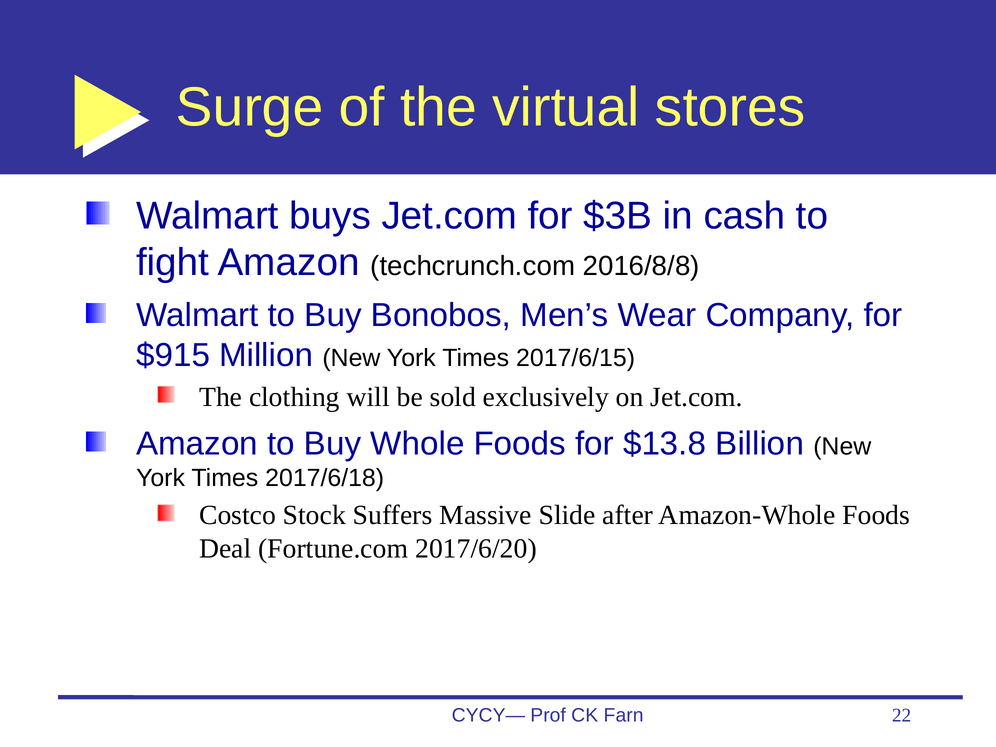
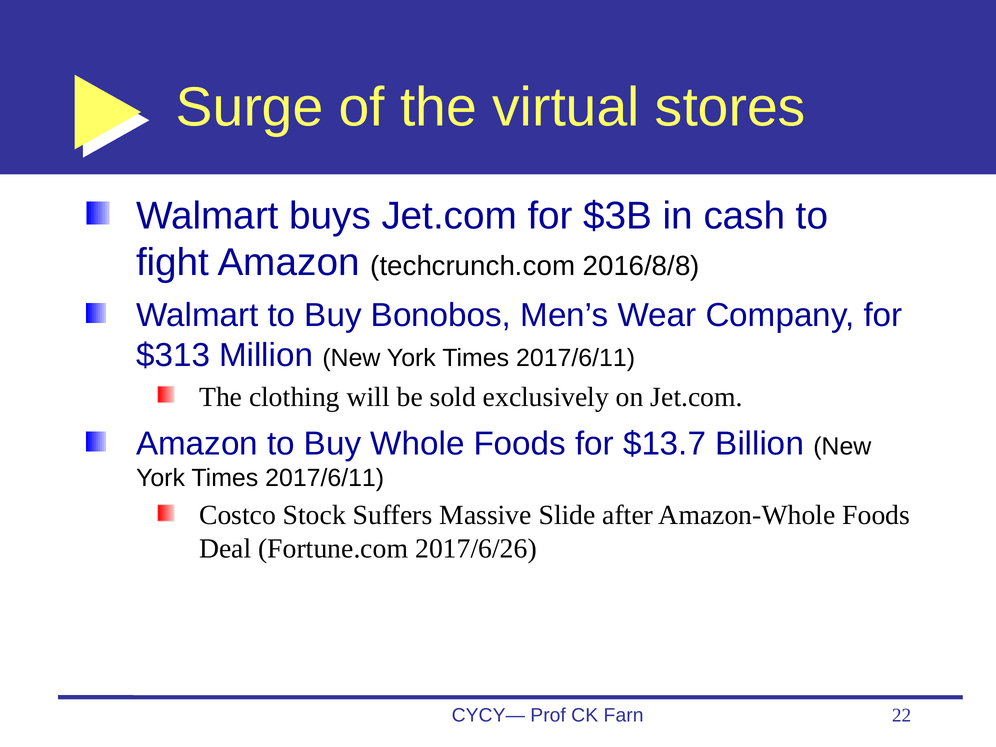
$915: $915 -> $313 (173, 355)
2017/6/15: 2017/6/15 -> 2017/6/11 (576, 358)
$13.8: $13.8 -> $13.7 (665, 444)
2017/6/18: 2017/6/18 -> 2017/6/11 (325, 478)
2017/6/20: 2017/6/20 -> 2017/6/26 (476, 549)
